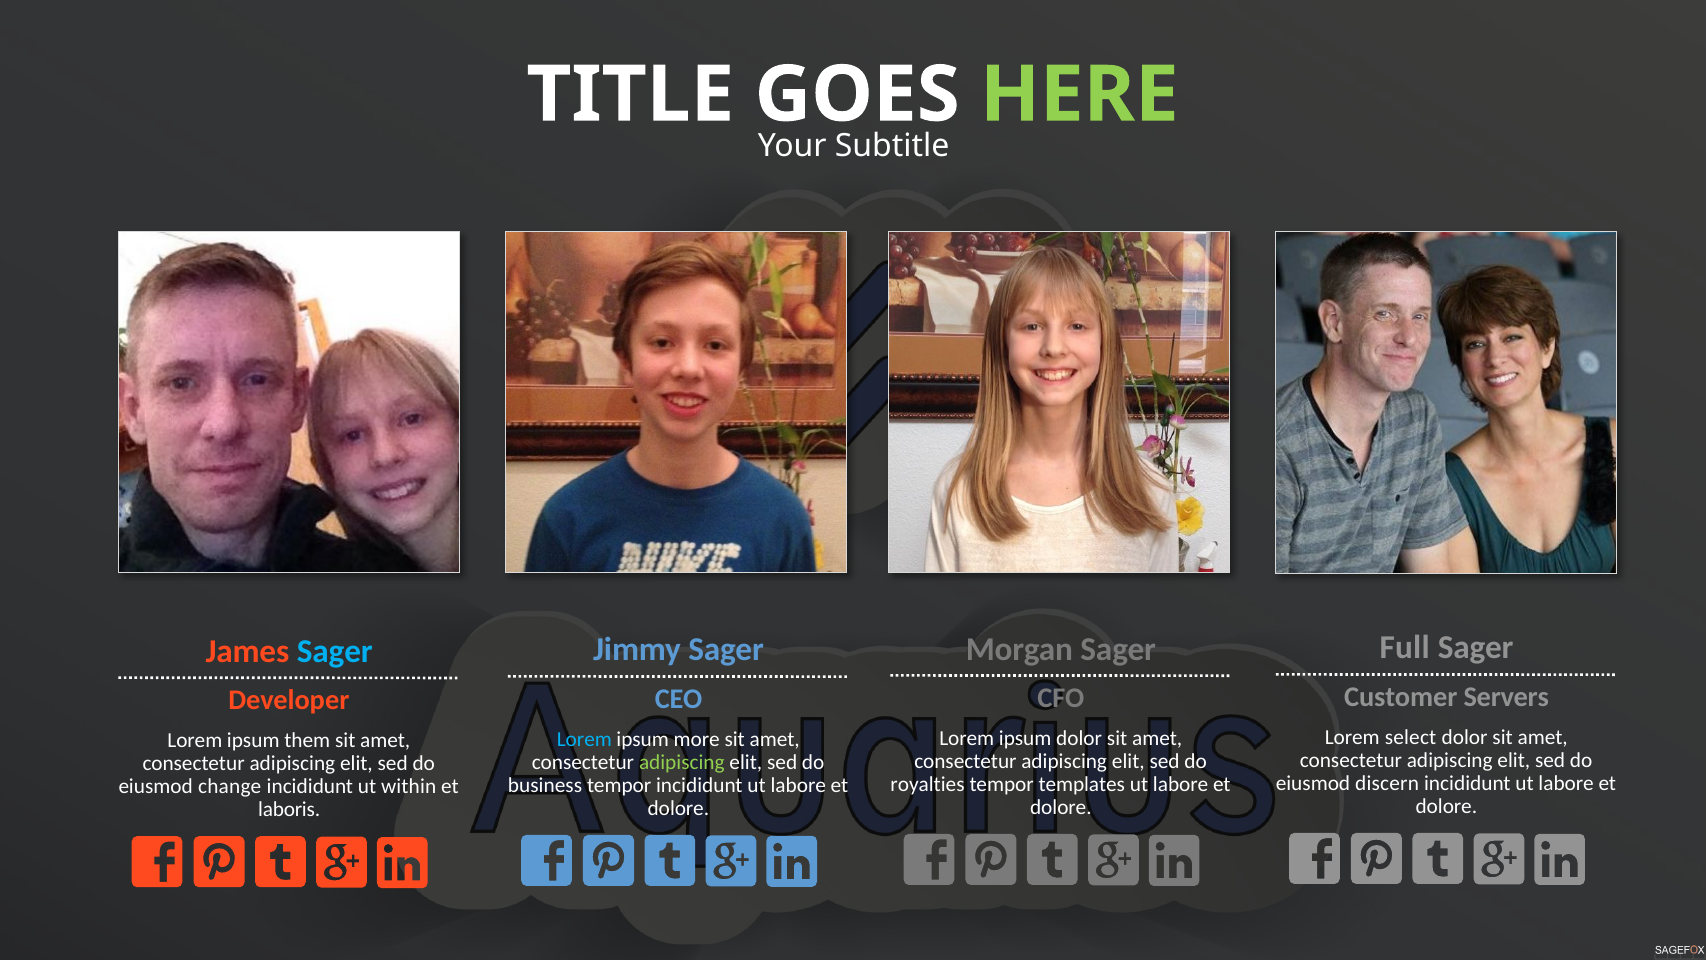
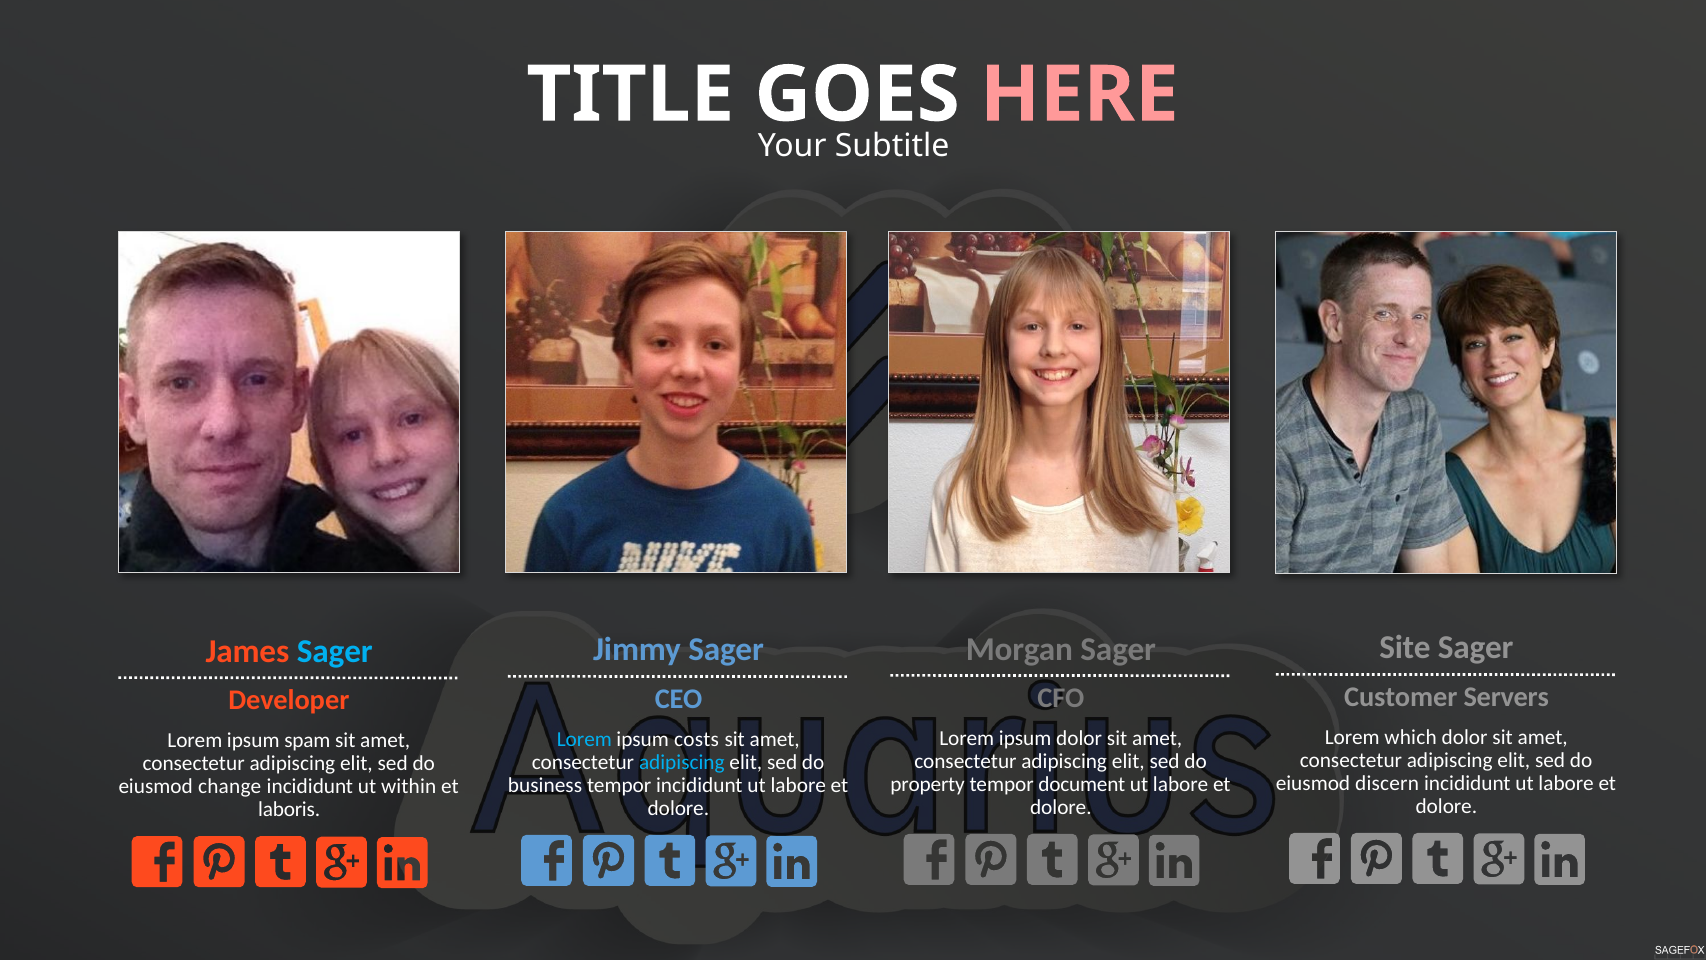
HERE colour: light green -> pink (1079, 95)
Full: Full -> Site (1405, 648)
select: select -> which (1411, 737)
more: more -> costs (697, 739)
them: them -> spam (307, 740)
adipiscing colour: light green -> light blue (682, 762)
royalties: royalties -> property (928, 784)
templates: templates -> document (1082, 784)
